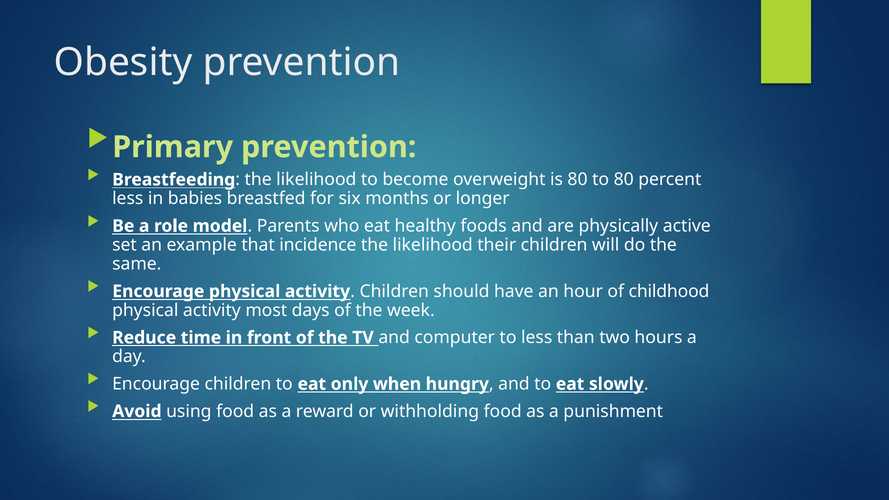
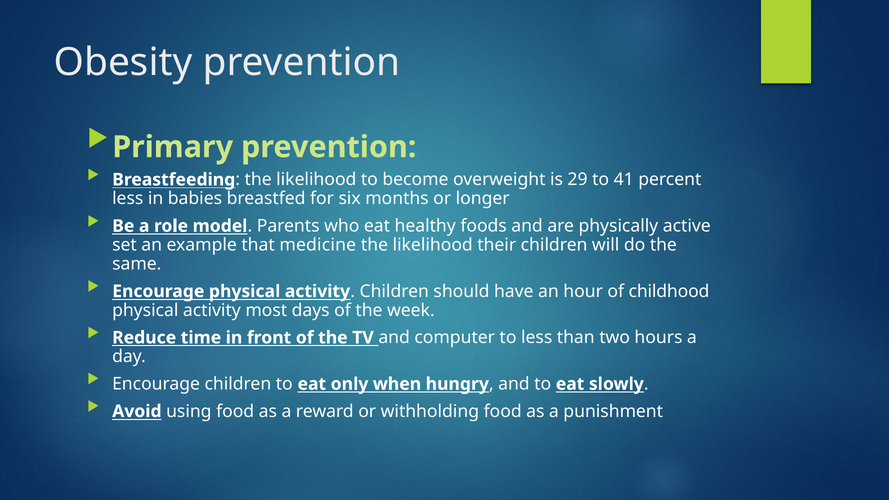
is 80: 80 -> 29 (578, 180)
to 80: 80 -> 41 (624, 180)
incidence: incidence -> medicine (318, 245)
